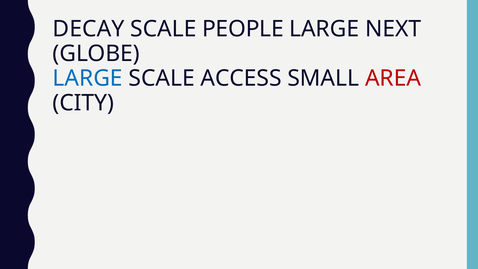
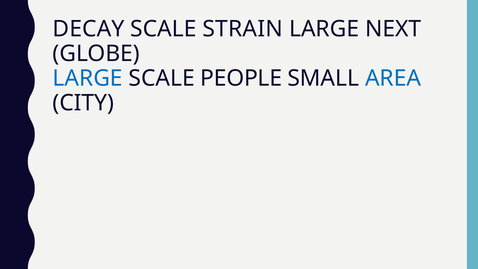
PEOPLE: PEOPLE -> STRAIN (243, 29)
ACCESS: ACCESS -> PEOPLE (241, 78)
AREA colour: red -> blue (393, 78)
